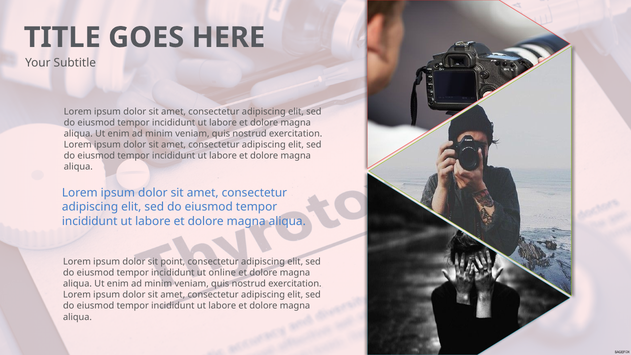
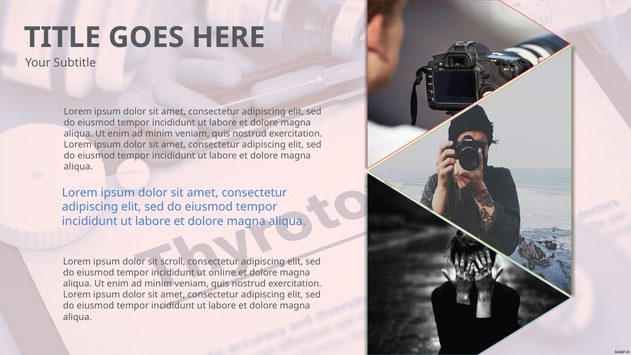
point: point -> scroll (173, 262)
